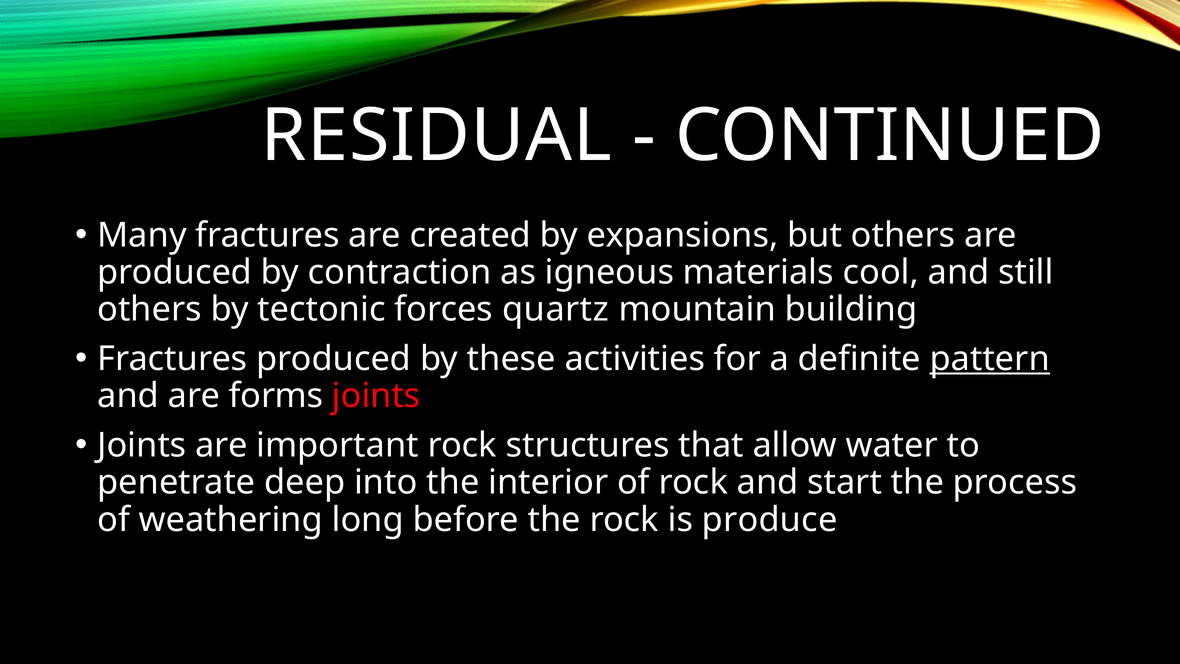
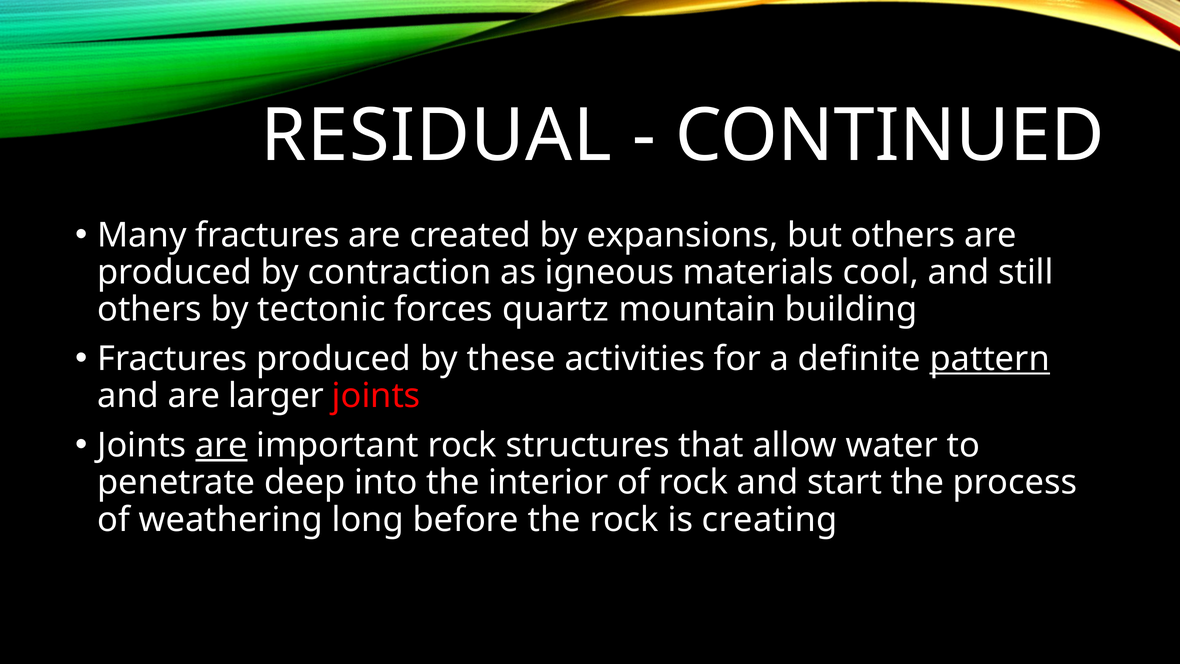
forms: forms -> larger (276, 396)
are underline: none -> present (222, 445)
produce: produce -> creating (770, 519)
